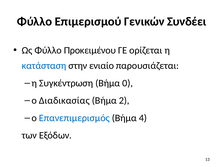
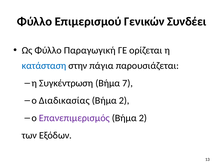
Προκειμένου: Προκειμένου -> Παραγωγική (90, 50)
ενιαίο: ενιαίο -> πάγια (102, 66)
0: 0 -> 7 (128, 83)
Επανεπιμερισμός colour: blue -> purple (74, 118)
4: 4 -> 2 (143, 118)
